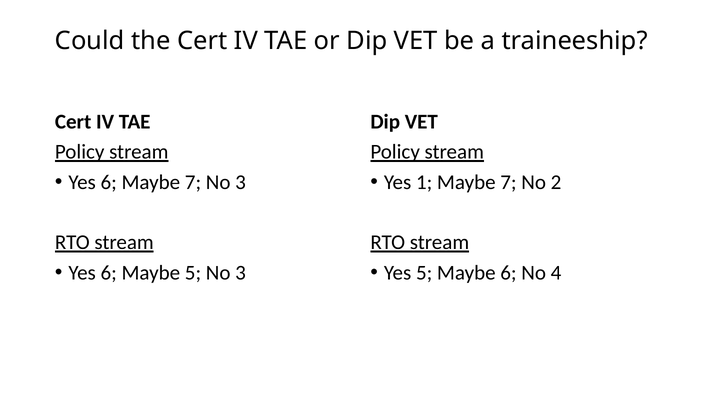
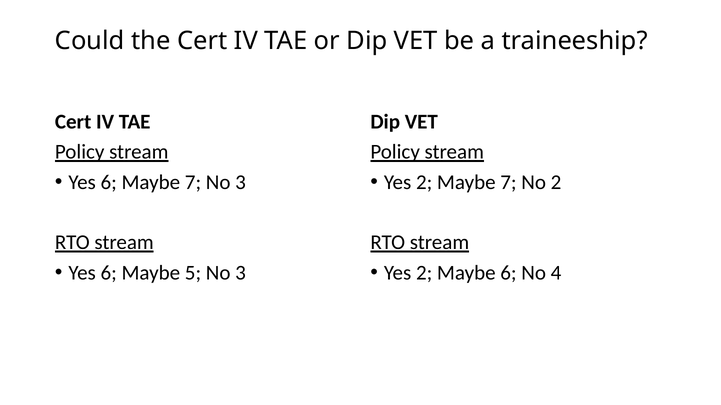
1: 1 -> 2 (424, 182)
5: 5 -> 2 (424, 273)
